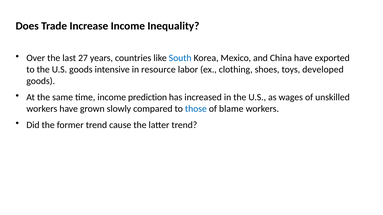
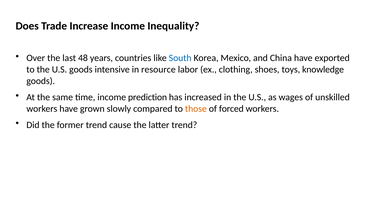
27: 27 -> 48 (83, 58)
developed: developed -> knowledge (323, 70)
those colour: blue -> orange (196, 109)
blame: blame -> forced (231, 109)
